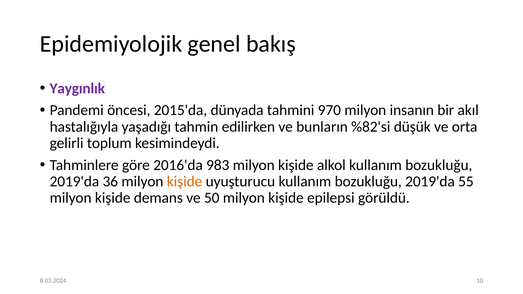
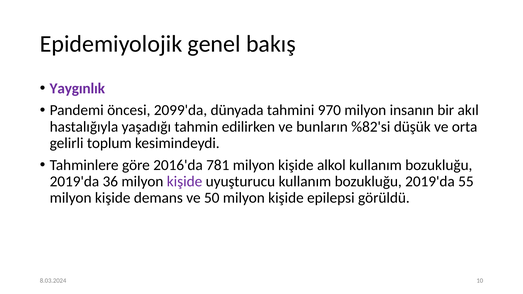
2015'da: 2015'da -> 2099'da (181, 110)
983: 983 -> 781 (218, 165)
kişide colour: orange -> purple (185, 182)
